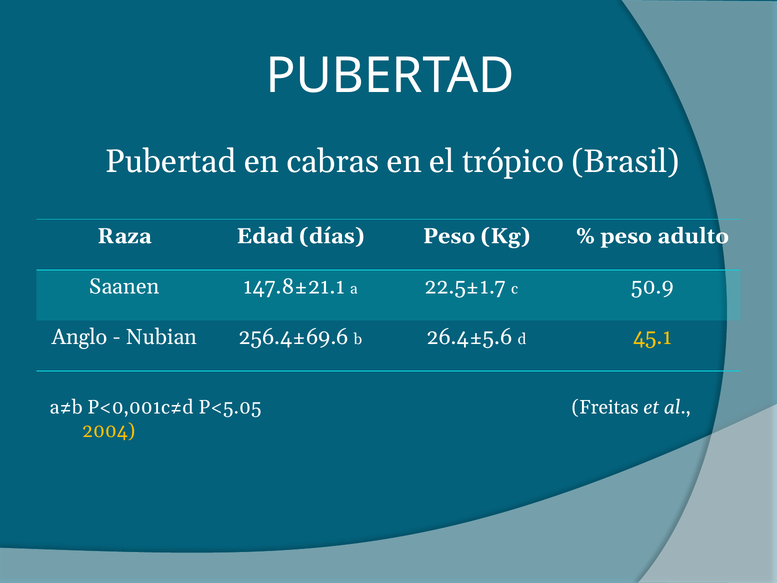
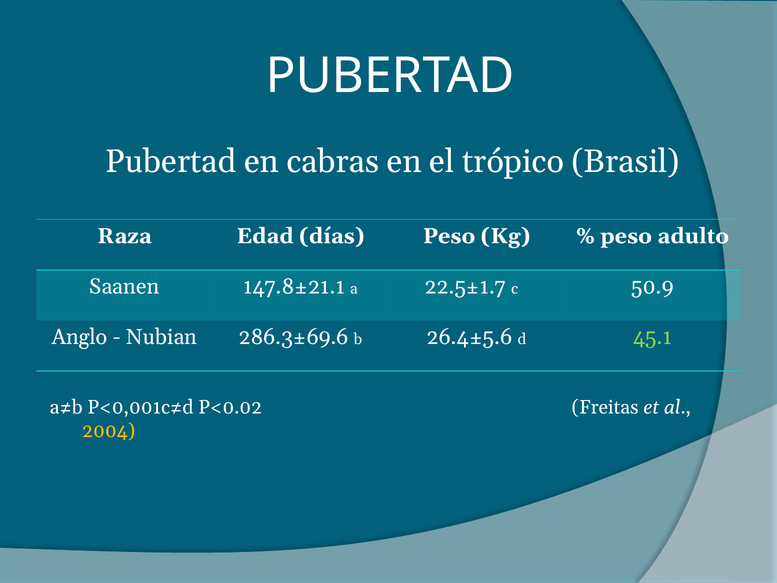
256.4±69.6: 256.4±69.6 -> 286.3±69.6 (294, 337)
45.1 colour: yellow -> light green (652, 337)
P<5.05: P<5.05 -> P<0.02 (230, 407)
